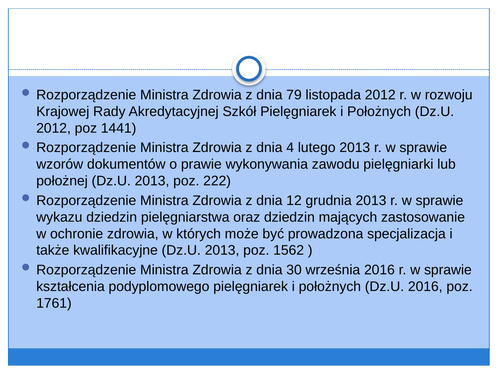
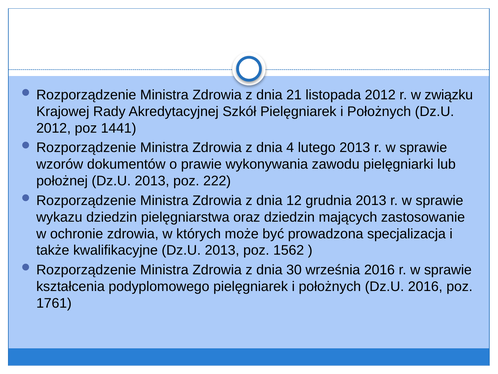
79: 79 -> 21 (294, 95)
rozwoju: rozwoju -> związku (449, 95)
